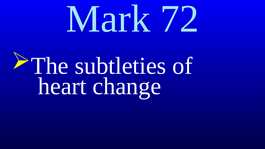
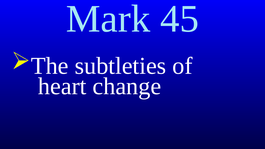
72: 72 -> 45 (180, 19)
